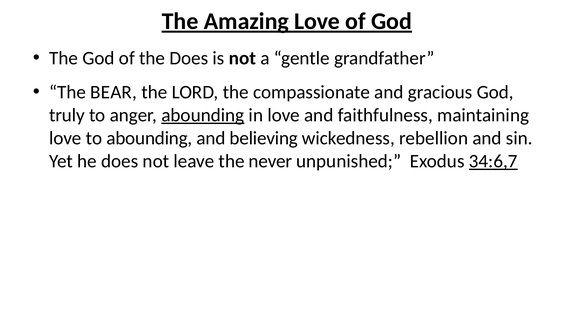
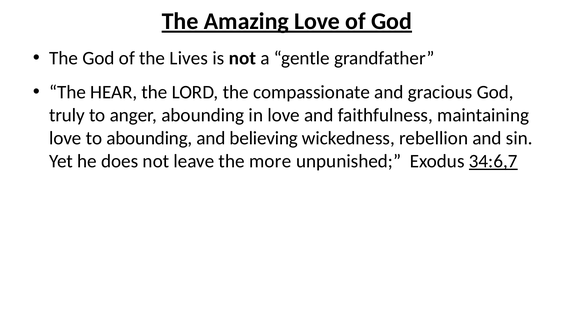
the Does: Does -> Lives (189, 58)
BEAR: BEAR -> HEAR (114, 92)
abounding underline: present -> none (203, 115)
never: never -> more (270, 161)
